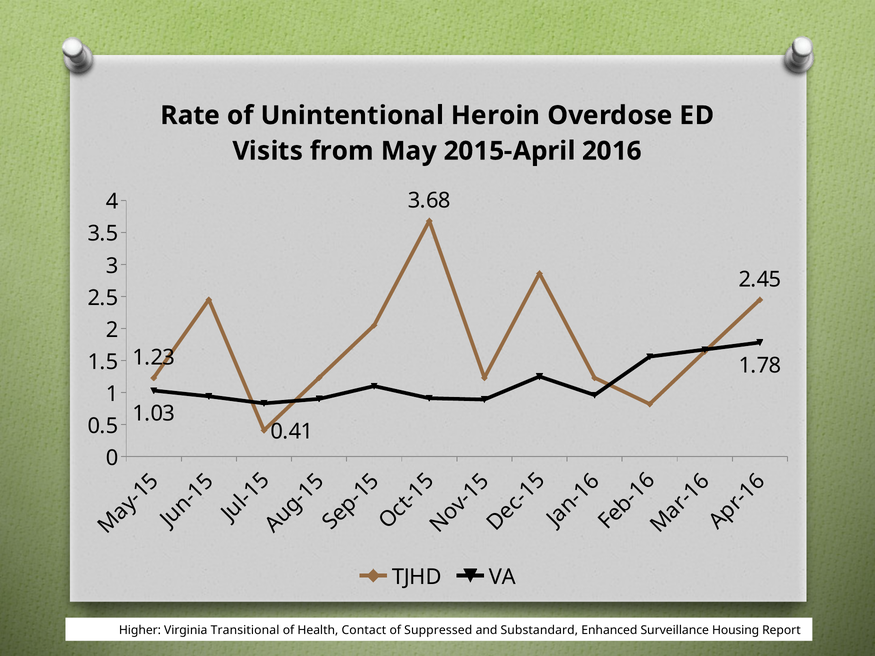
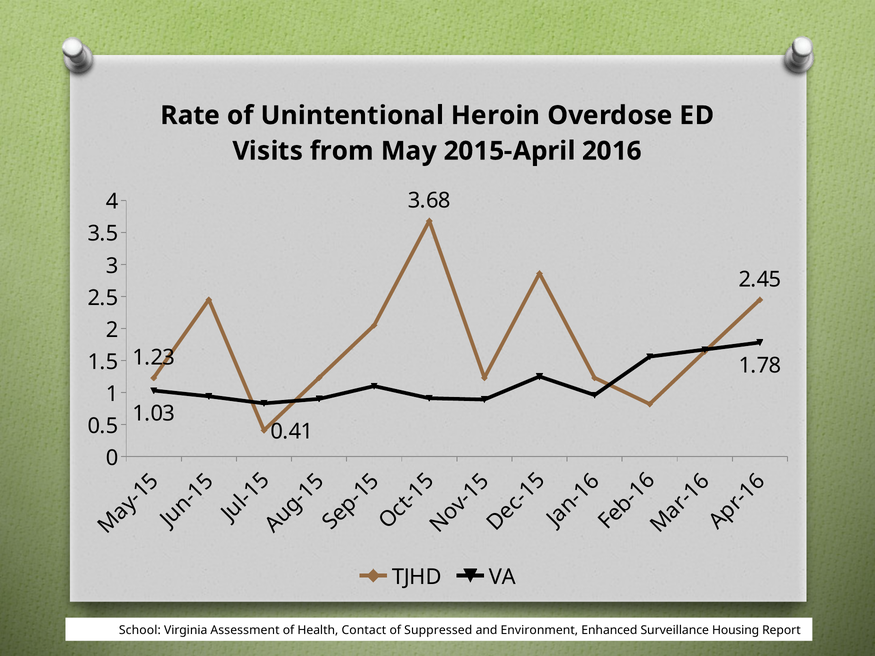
Higher: Higher -> School (140, 630)
Transitional: Transitional -> Assessment (245, 630)
Substandard: Substandard -> Environment (539, 630)
